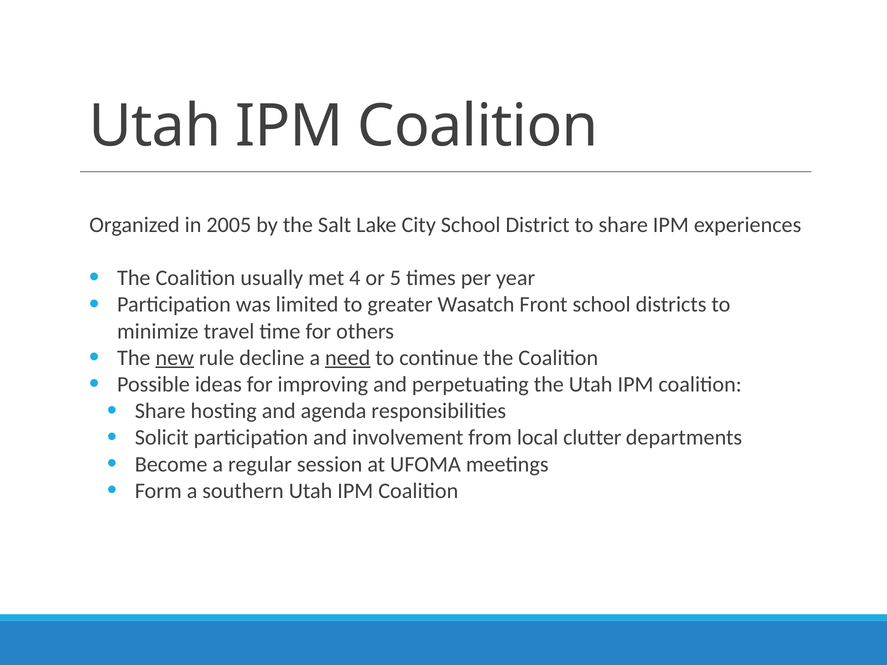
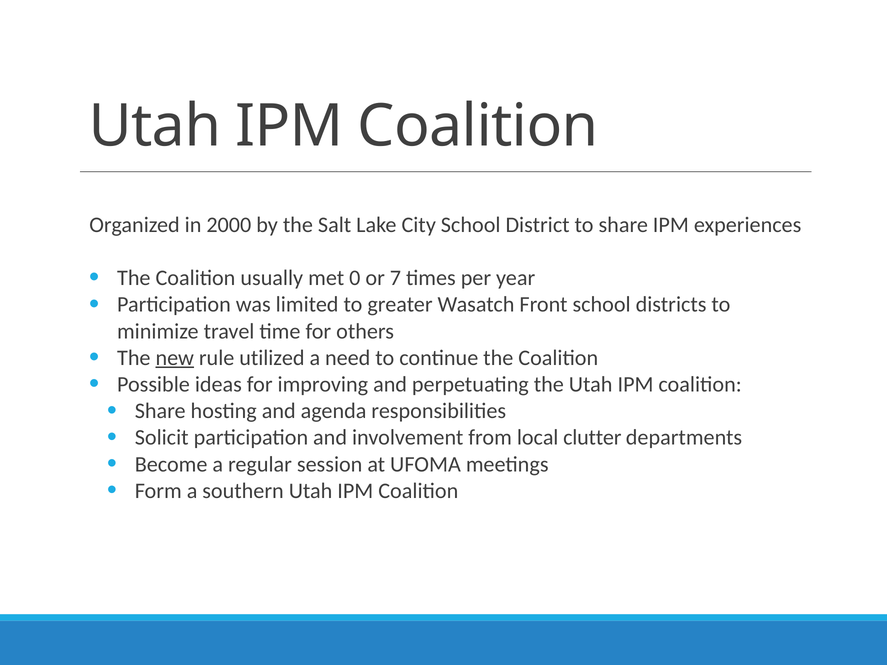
2005: 2005 -> 2000 (229, 225)
4: 4 -> 0 (355, 278)
5: 5 -> 7 (395, 278)
decline: decline -> utilized (272, 358)
need underline: present -> none (348, 358)
